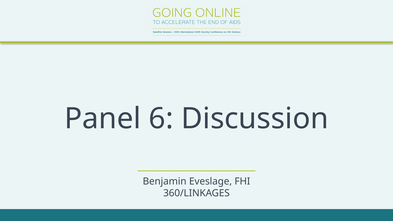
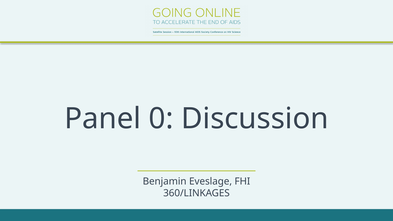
6: 6 -> 0 (161, 119)
